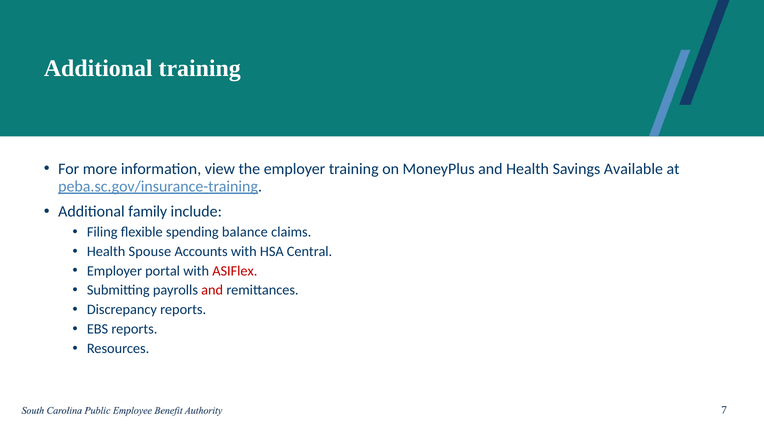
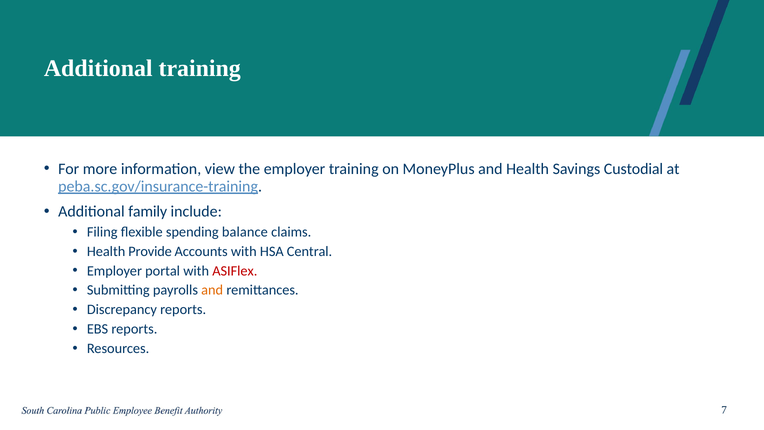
Available: Available -> Custodial (633, 169)
Spouse: Spouse -> Provide (150, 251)
and colour: red -> orange (212, 290)
